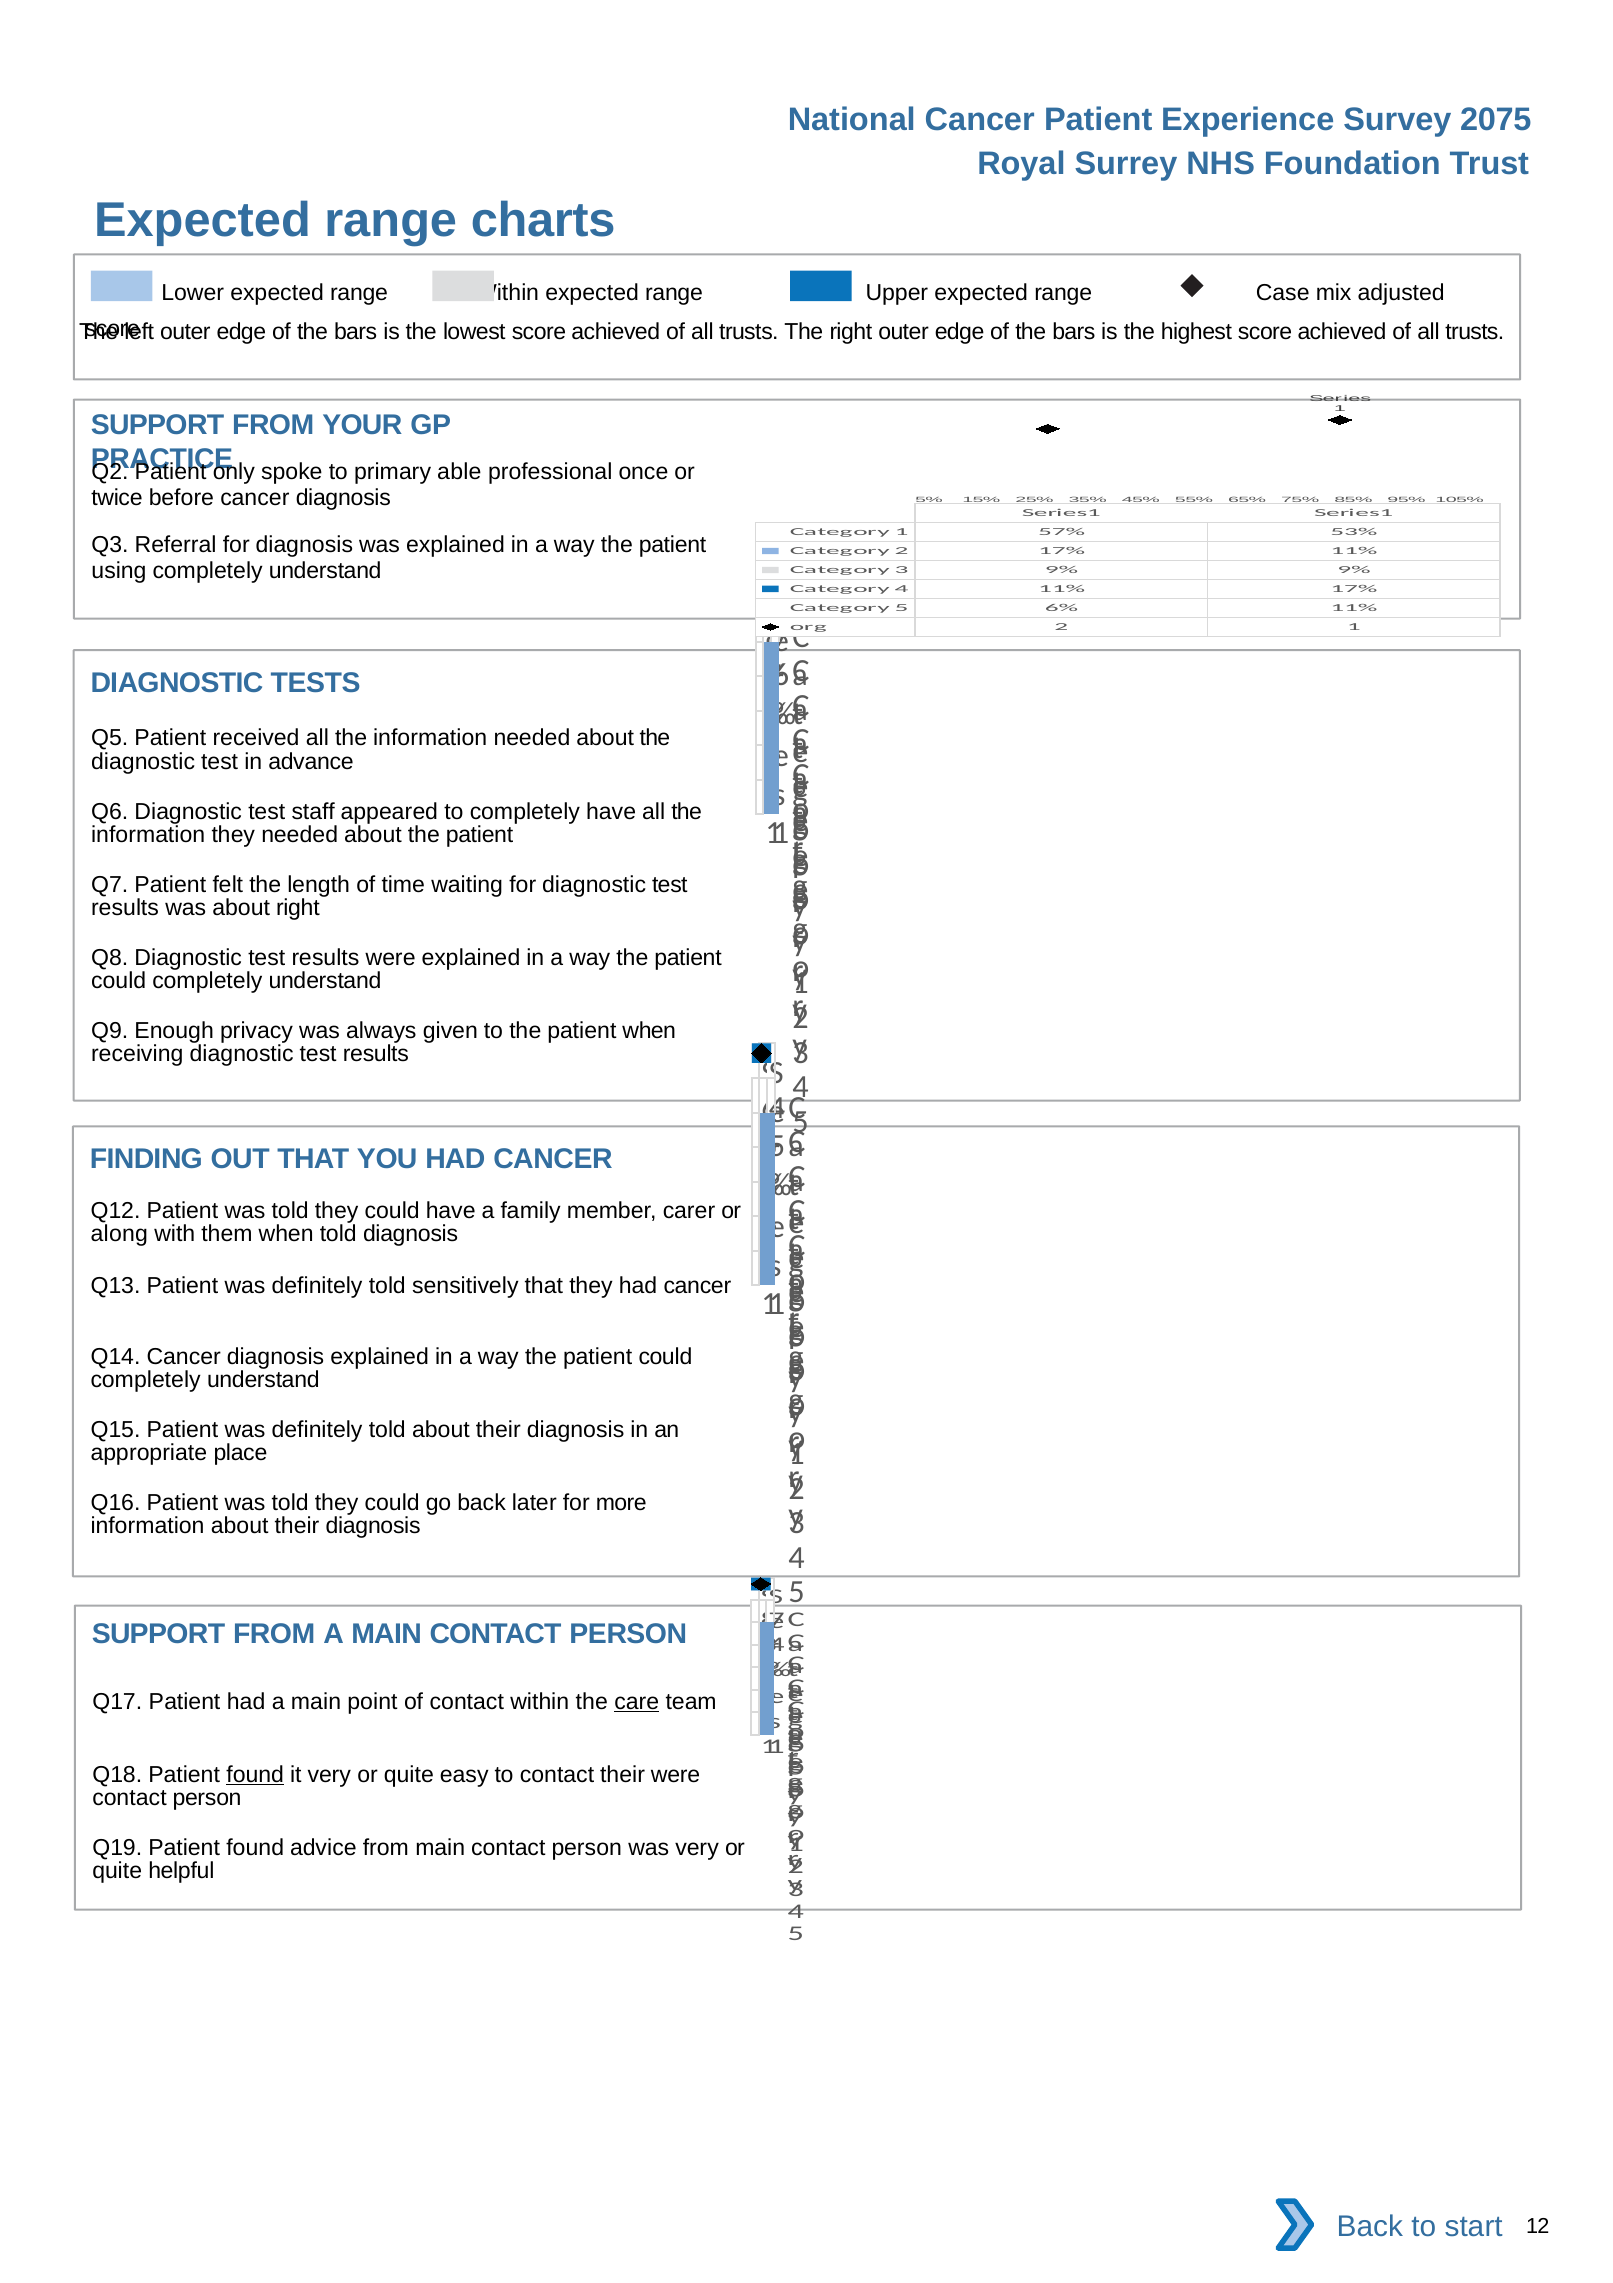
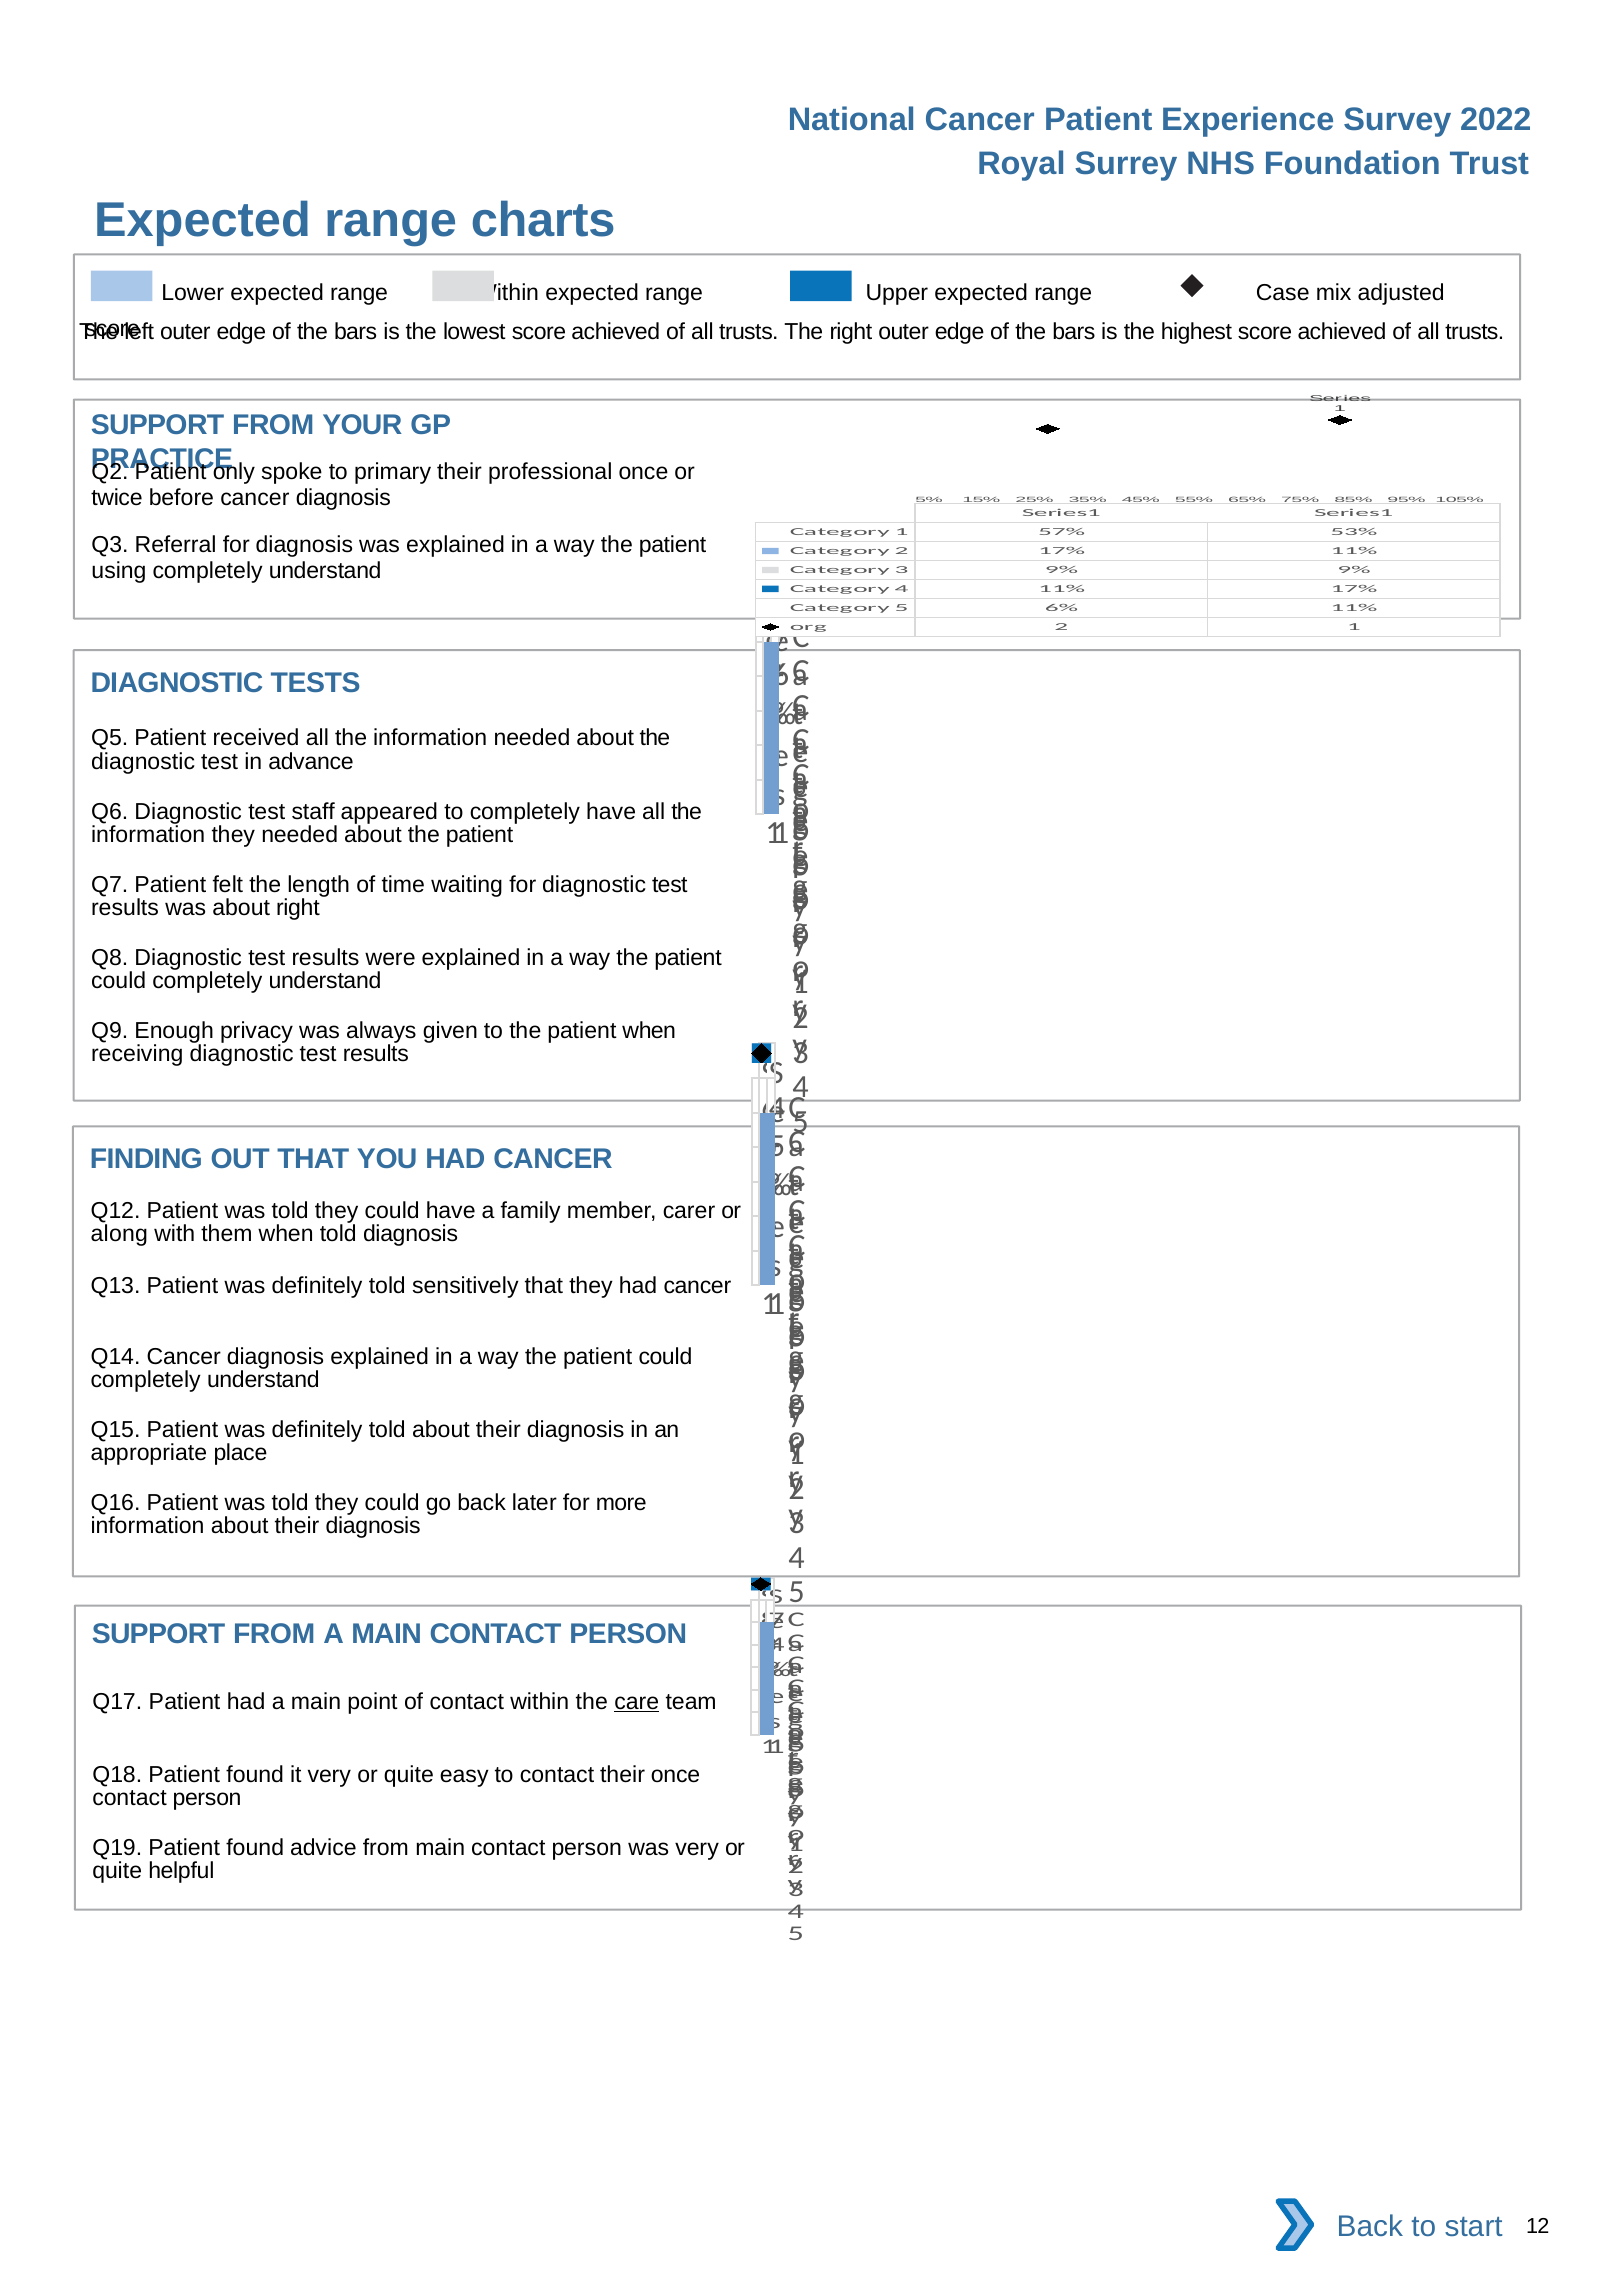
2075: 2075 -> 2022 (1496, 120)
primary able: able -> their (459, 472)
found underline: present -> none (255, 1774)
their were: were -> once (676, 1774)
